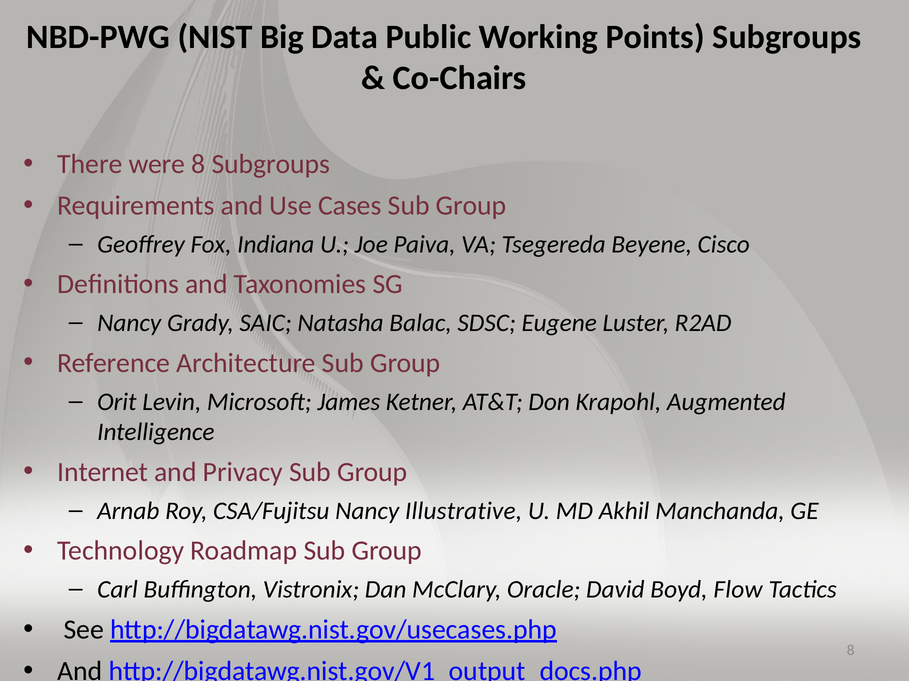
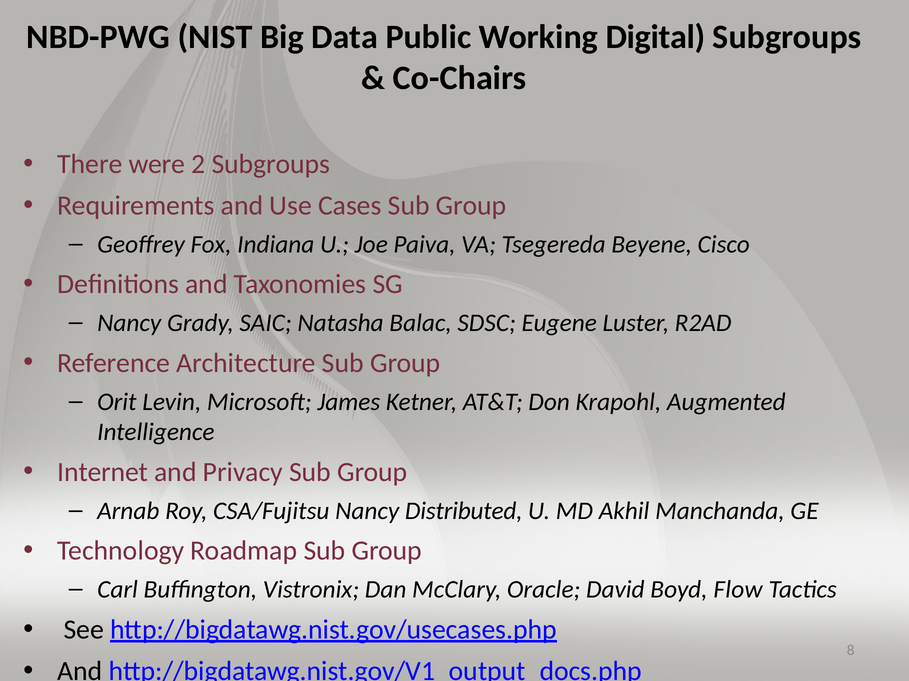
Points: Points -> Digital (655, 37)
were 8: 8 -> 2 (198, 164)
Illustrative: Illustrative -> Distributed (464, 511)
